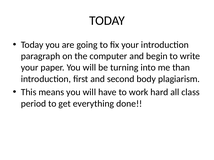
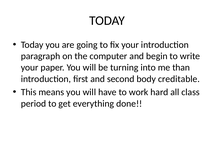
plagiarism: plagiarism -> creditable (179, 79)
